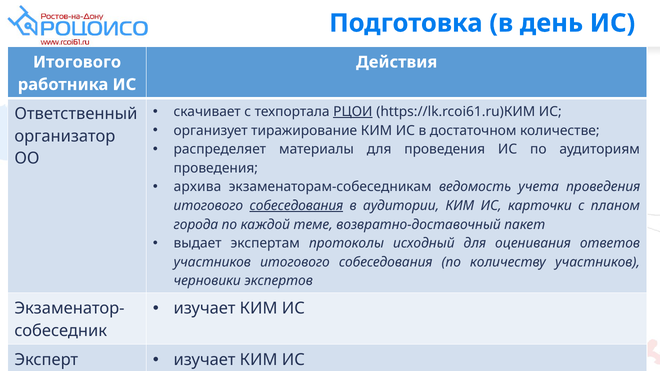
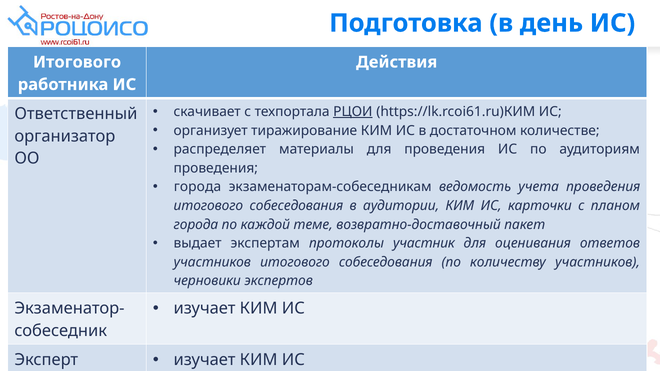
архива: архива -> города (197, 187)
собеседования underline: present -> none (296, 206)
исходный: исходный -> участник (424, 243)
